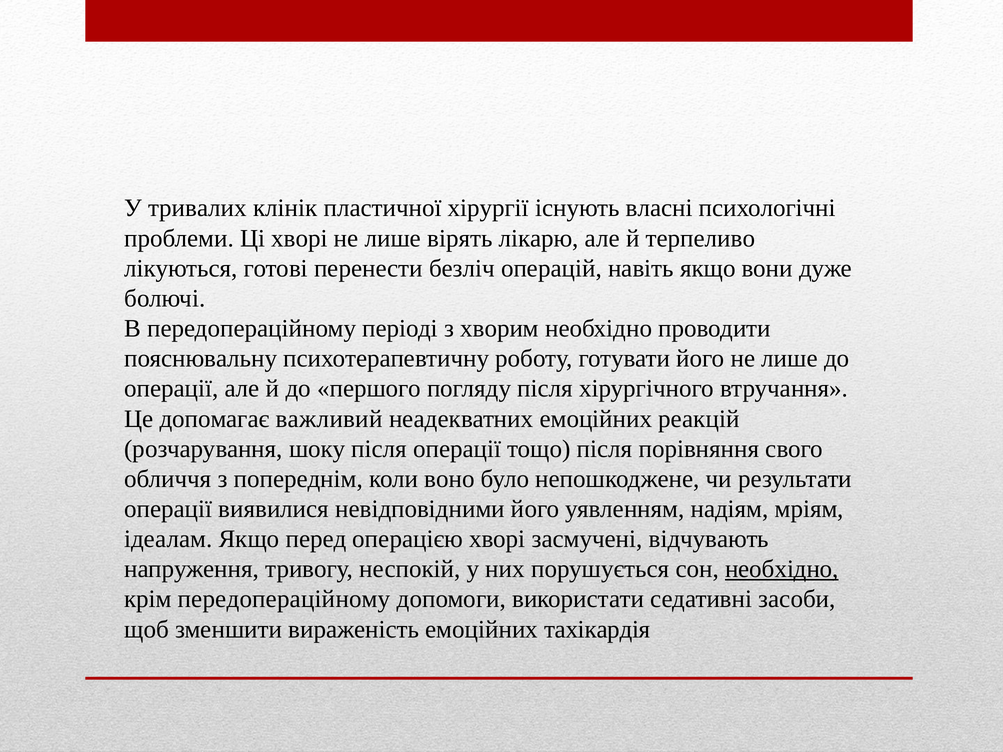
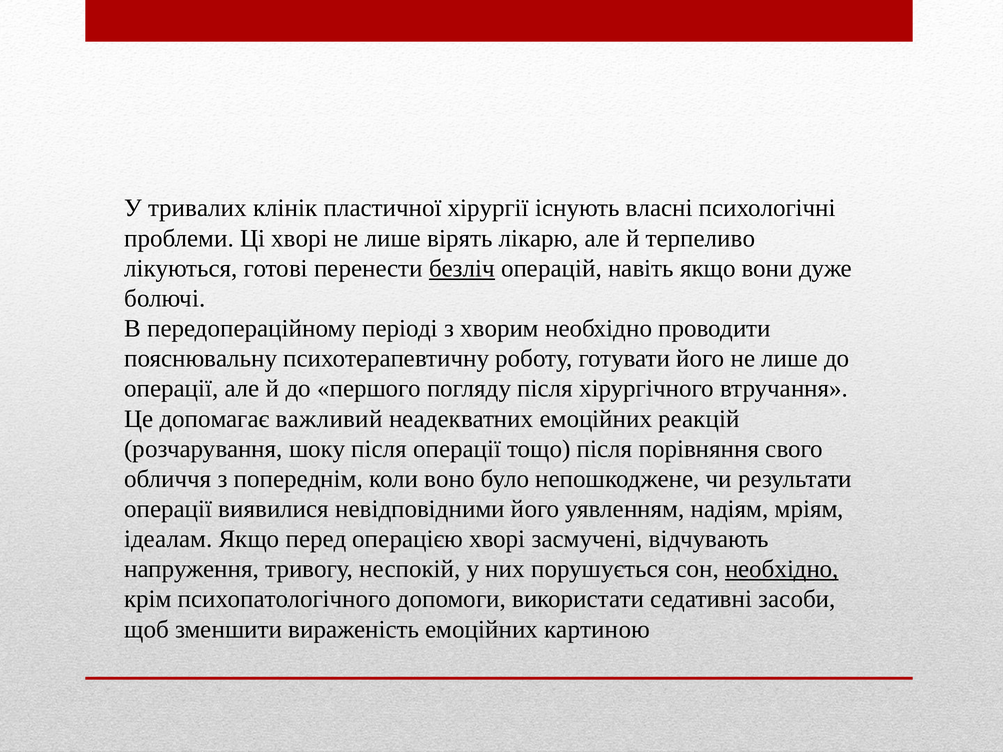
безліч underline: none -> present (462, 268)
крім передопераційному: передопераційному -> психопатологічного (284, 599)
тахікардія: тахікардія -> картиною (597, 629)
